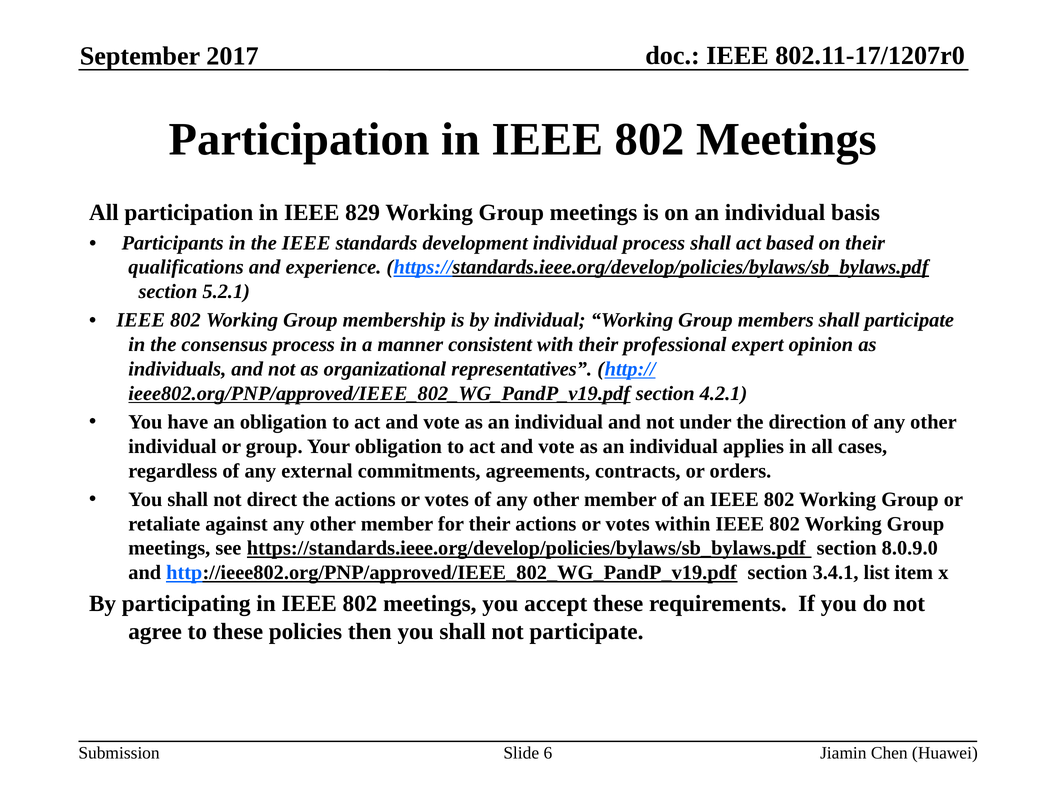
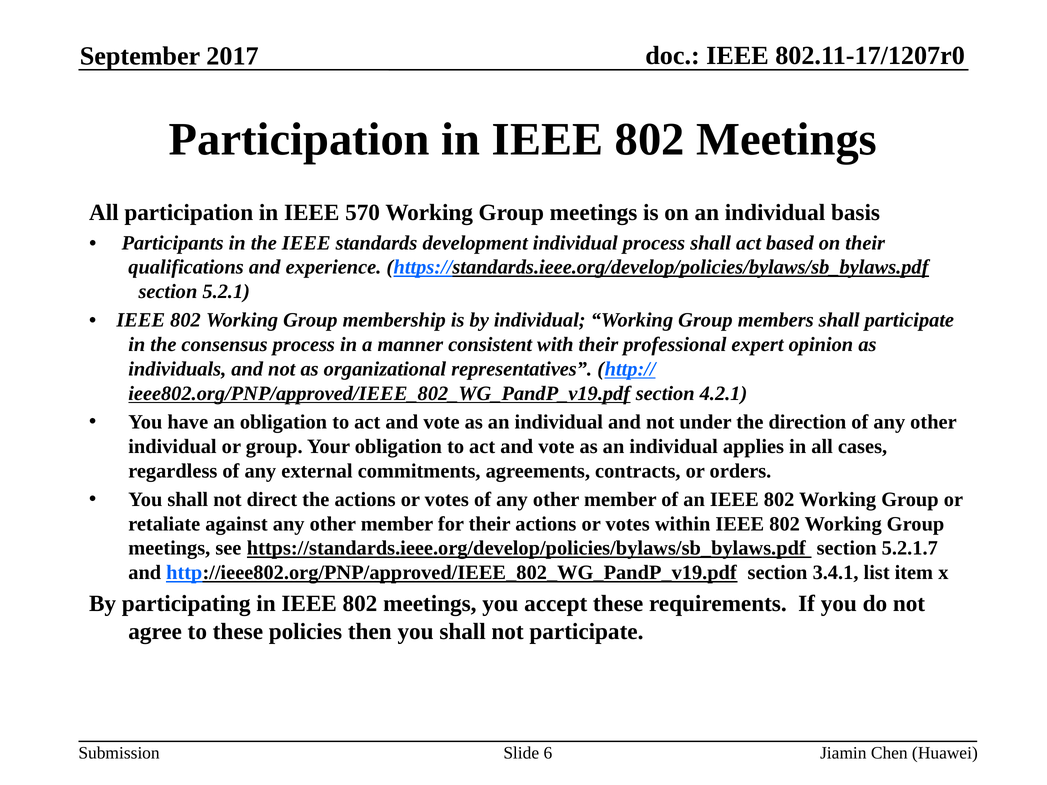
829: 829 -> 570 (363, 213)
8.0.9.0: 8.0.9.0 -> 5.2.1.7 (910, 548)
